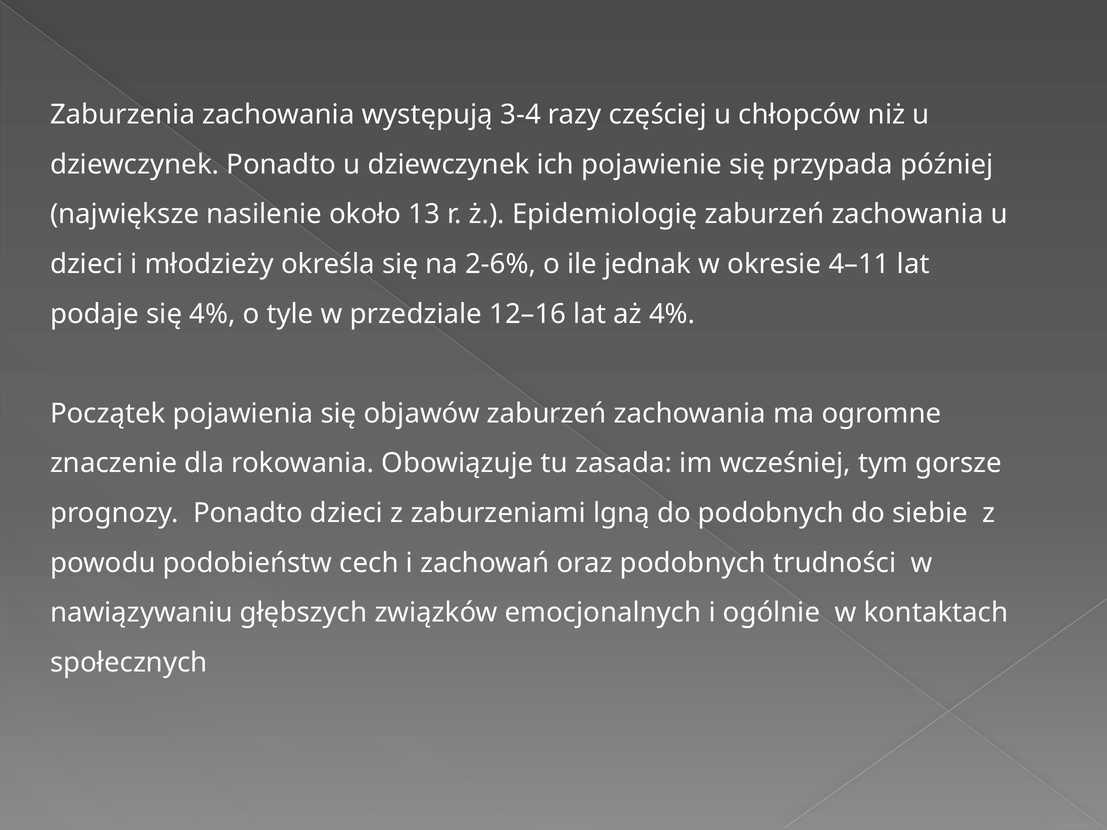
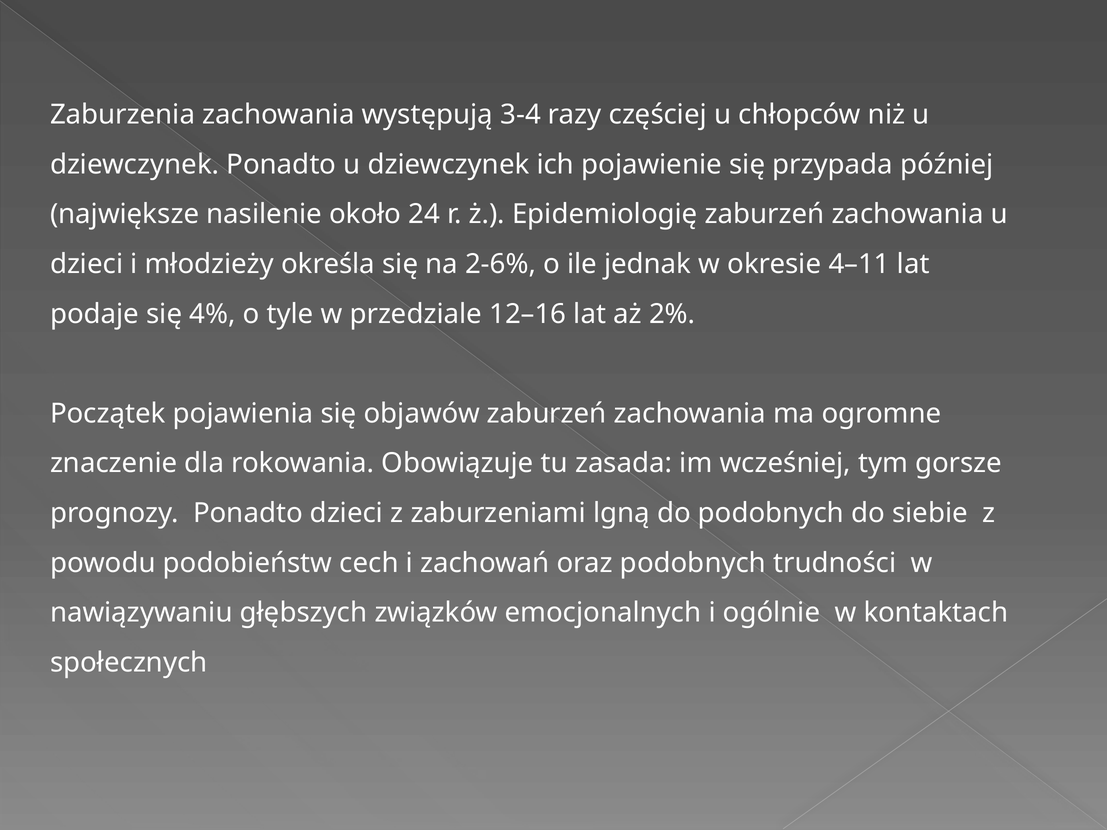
13: 13 -> 24 (424, 214)
aż 4%: 4% -> 2% (672, 314)
